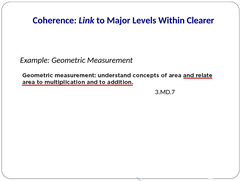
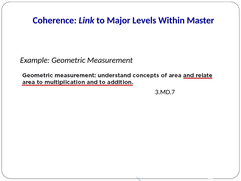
Clearer: Clearer -> Master (200, 20)
